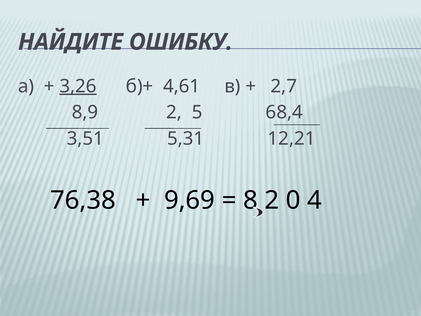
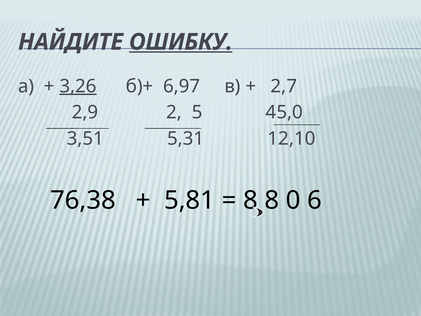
ОШИБКУ underline: none -> present (181, 42)
4,61: 4,61 -> 6,97 (182, 86)
8,9: 8,9 -> 2,9 (85, 112)
68,4: 68,4 -> 45,0 (284, 112)
12,21: 12,21 -> 12,10 (292, 139)
9,69: 9,69 -> 5,81 (190, 200)
2: 2 -> 8 (272, 200)
4: 4 -> 6 (315, 200)
